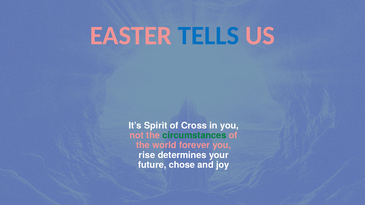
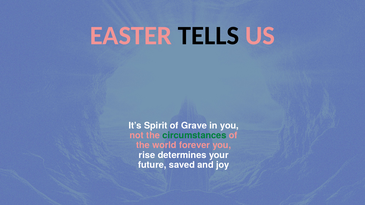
TELLS colour: blue -> black (209, 36)
Cross: Cross -> Grave (194, 126)
chose: chose -> saved (182, 165)
